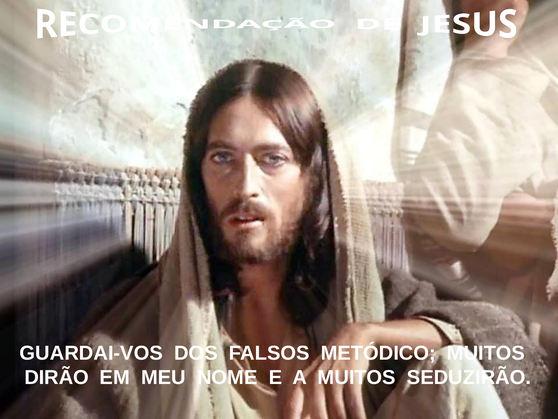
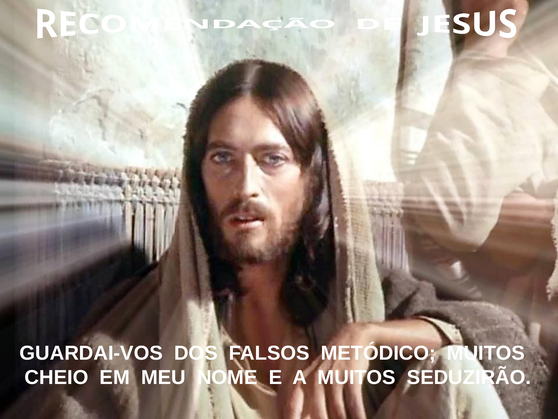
DIRÃO: DIRÃO -> CHEIO (57, 377)
